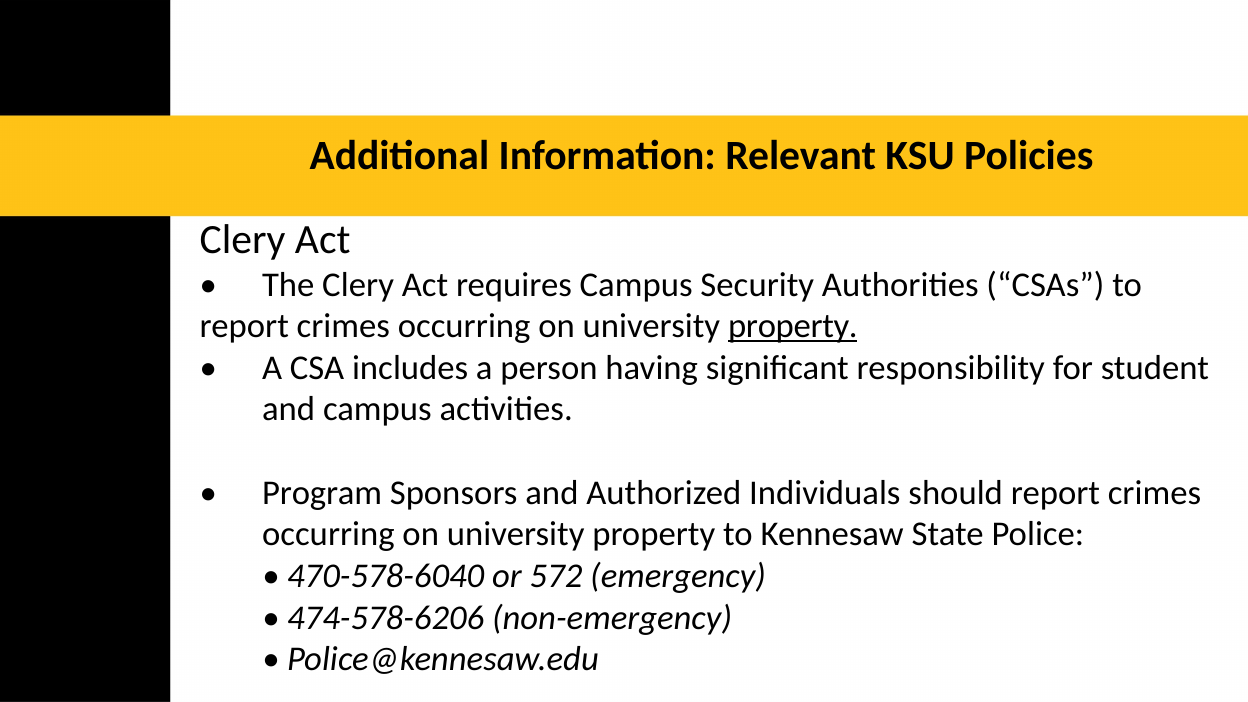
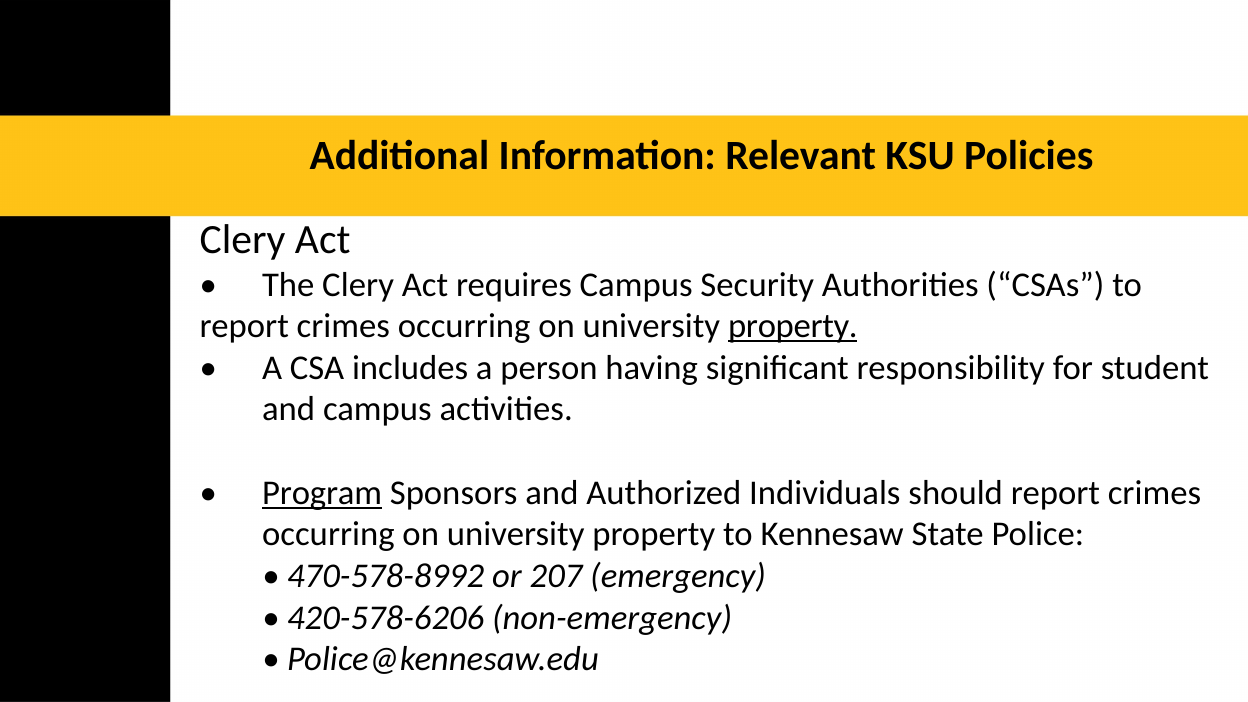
Program underline: none -> present (322, 493)
470-578-6040: 470-578-6040 -> 470-578-8992 (386, 576)
572: 572 -> 207 (556, 576)
474-578-6206: 474-578-6206 -> 420-578-6206 (386, 618)
